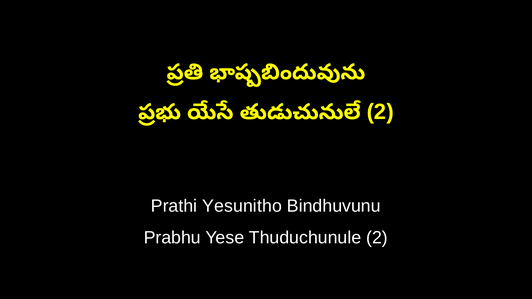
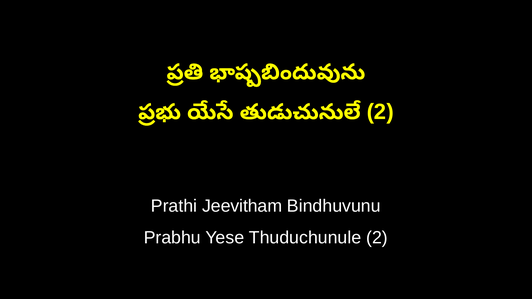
Yesunitho: Yesunitho -> Jeevitham (242, 206)
